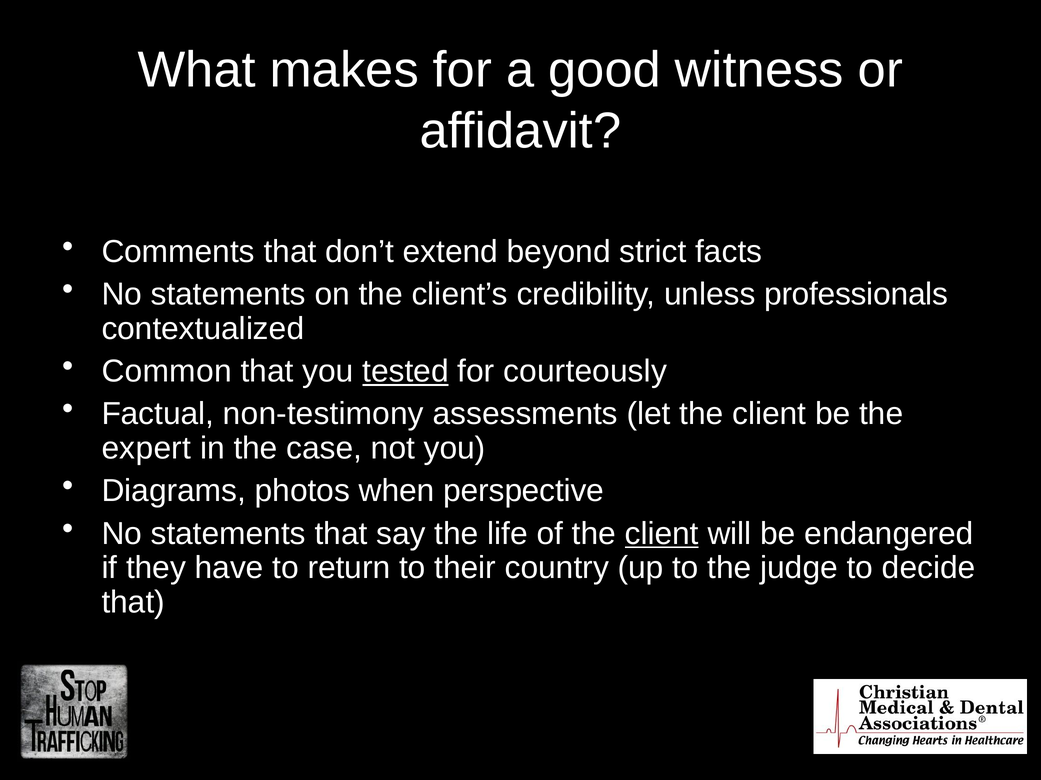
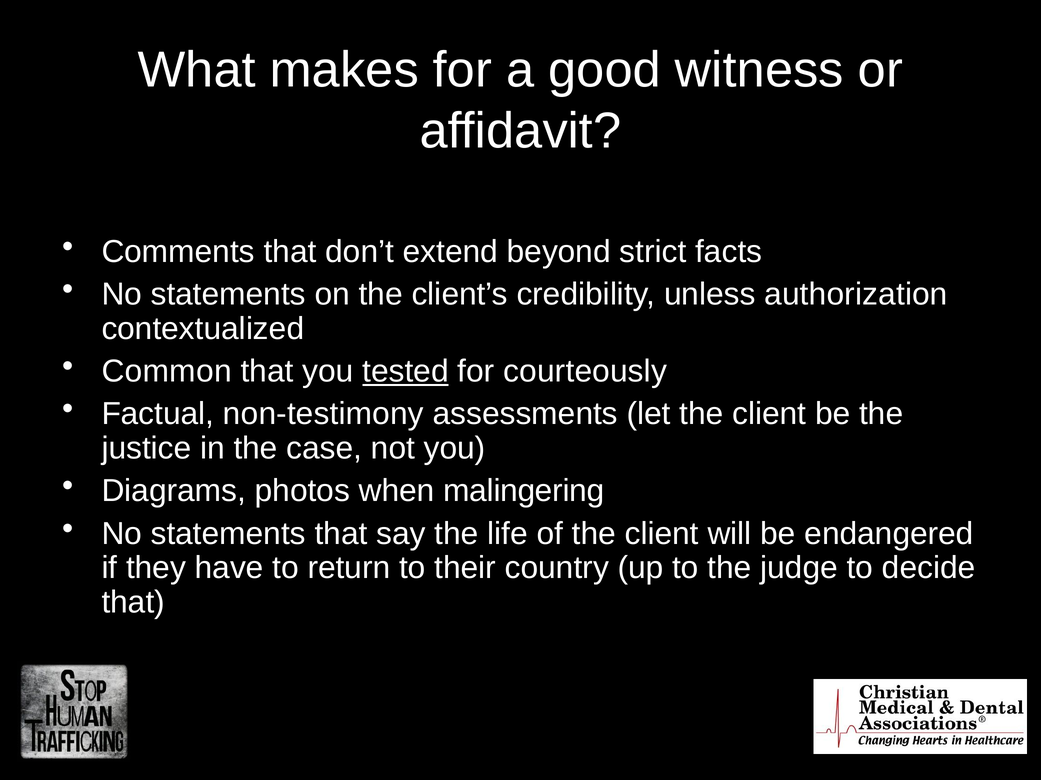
professionals: professionals -> authorization (856, 295)
expert: expert -> justice (146, 449)
perspective: perspective -> malingering (524, 491)
client underline: present -> none (662, 534)
